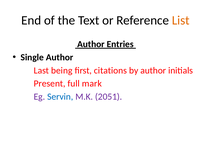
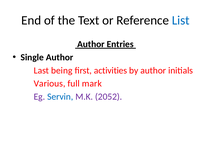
List colour: orange -> blue (181, 20)
citations: citations -> activities (111, 71)
Present: Present -> Various (50, 84)
2051: 2051 -> 2052 (109, 97)
